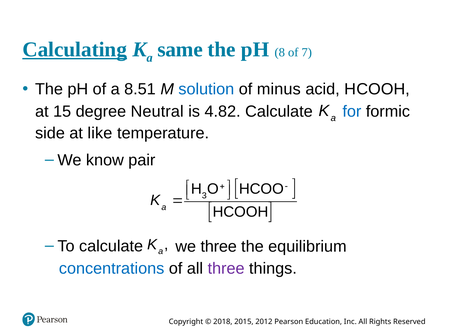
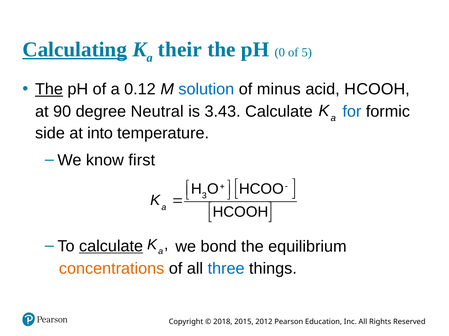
same: same -> their (180, 50)
8: 8 -> 0 (280, 53)
7: 7 -> 5 (307, 53)
The underline: none -> present (49, 89)
8.51: 8.51 -> 0.12 (140, 89)
15: 15 -> 90 (62, 112)
4.82: 4.82 -> 3.43 (223, 112)
like: like -> into (100, 133)
pair: pair -> first (142, 161)
calculate underline: none -> present (111, 247)
we three: three -> bond (219, 247)
concentrations colour: blue -> orange (112, 269)
three colour: purple -> blue (226, 269)
